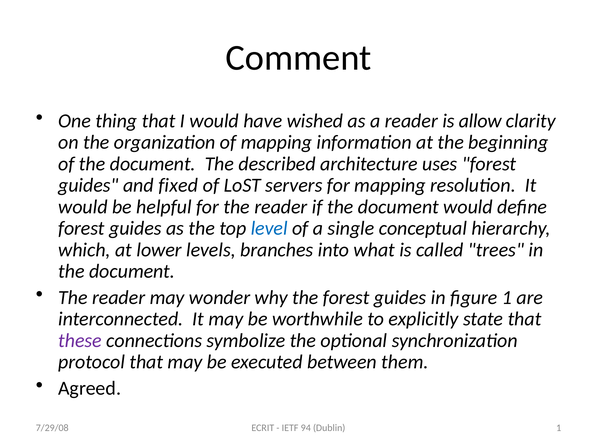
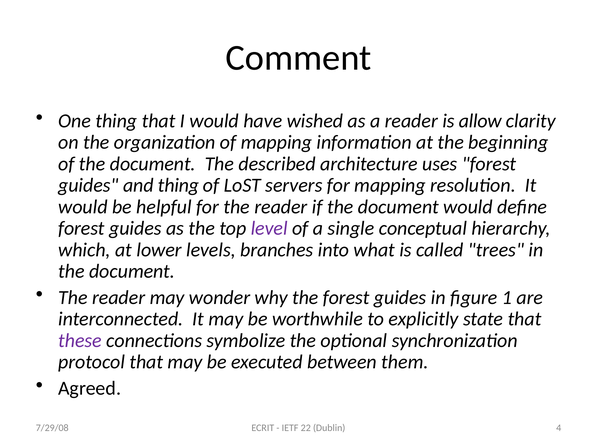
and fixed: fixed -> thing (178, 185)
level colour: blue -> purple (269, 228)
94: 94 -> 22 (306, 427)
Dublin 1: 1 -> 4 (559, 427)
